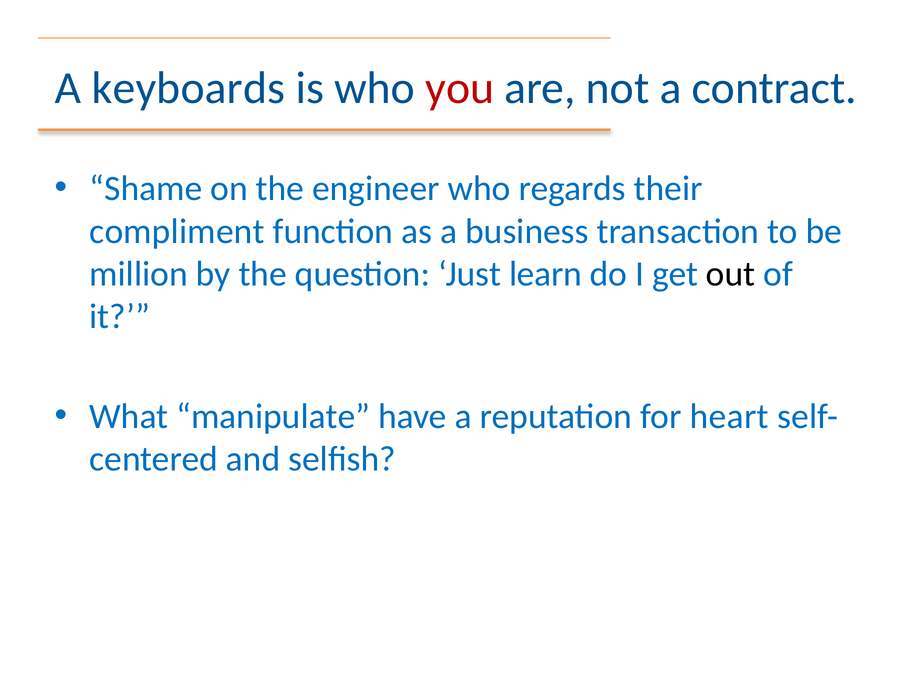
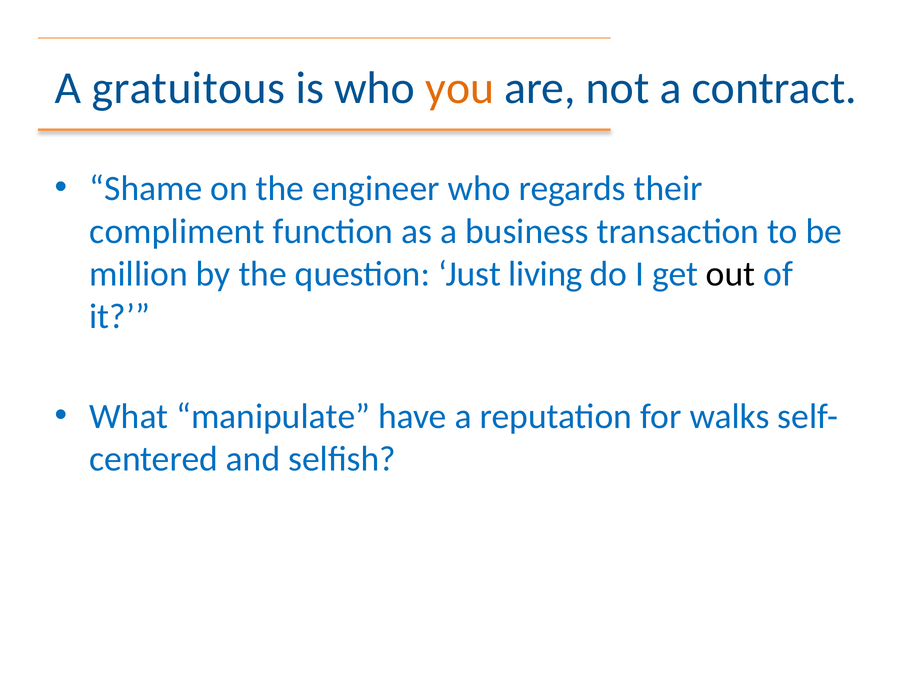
keyboards: keyboards -> gratuitous (188, 88)
you colour: red -> orange (460, 88)
learn: learn -> living (546, 274)
heart: heart -> walks (730, 416)
